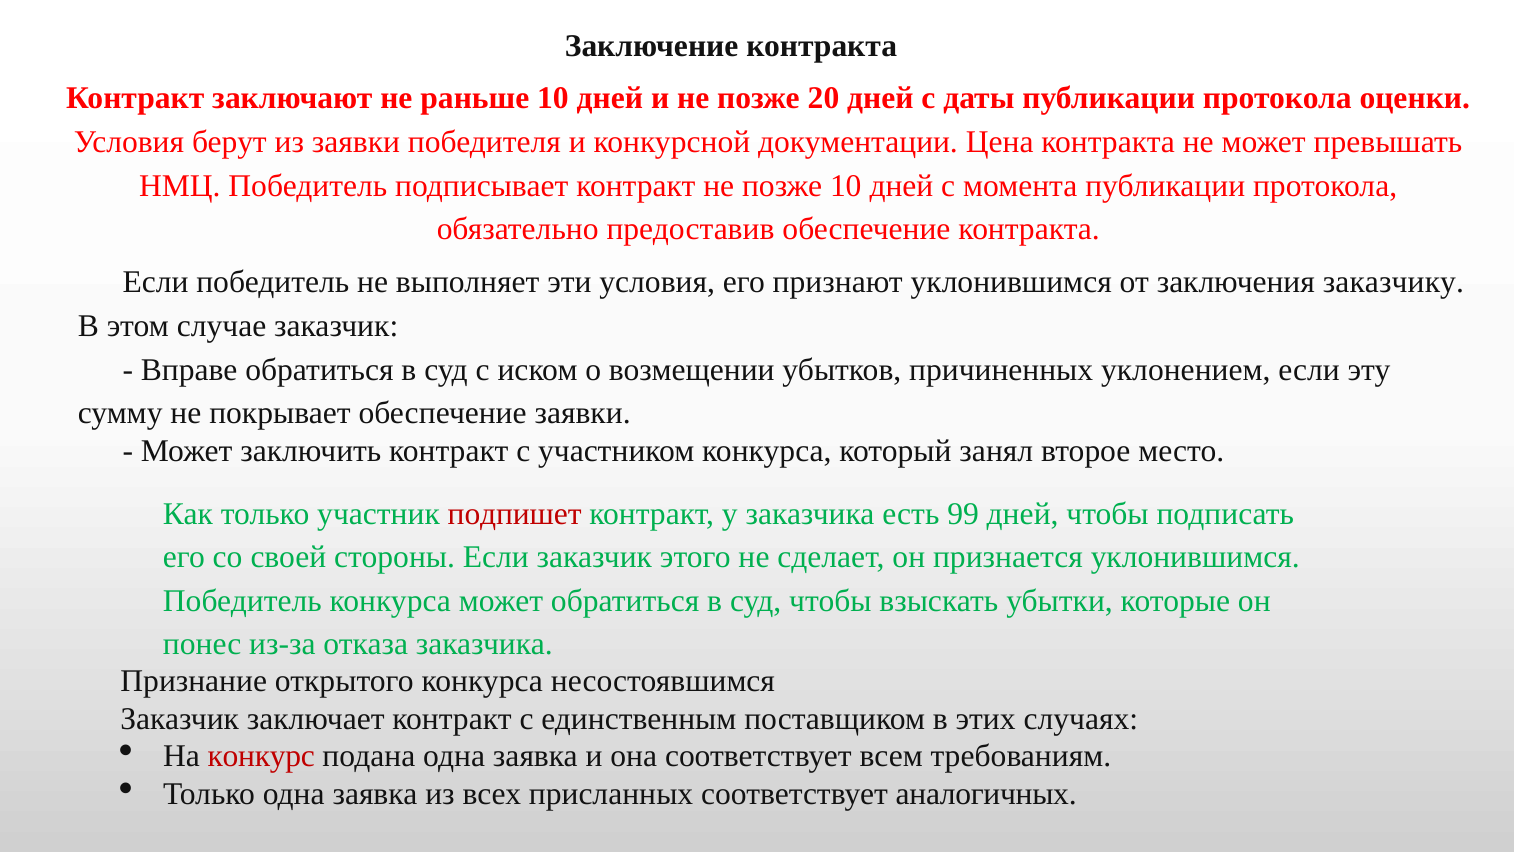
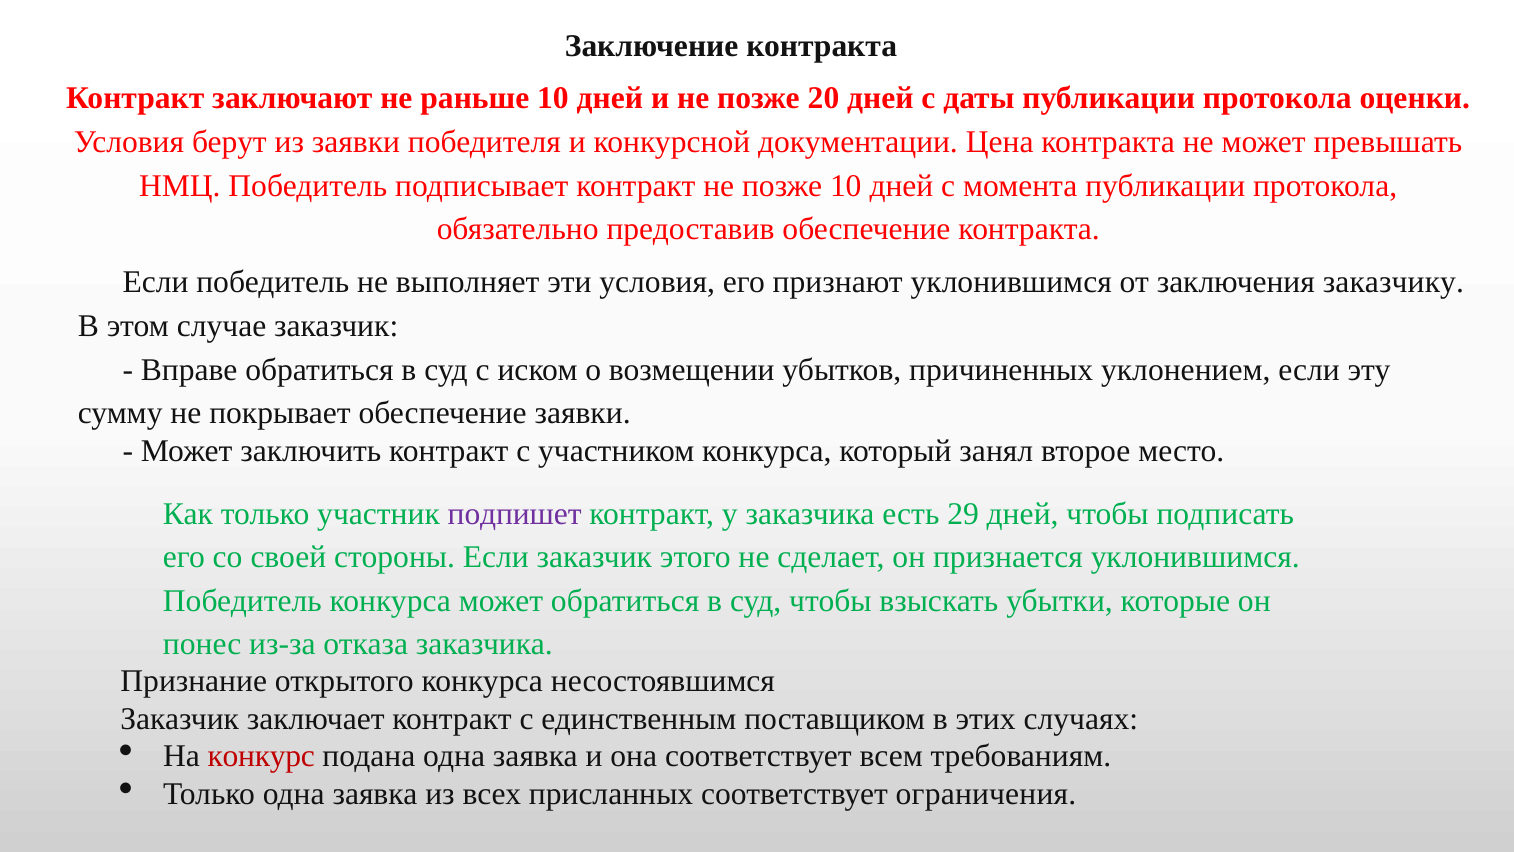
подпишет colour: red -> purple (515, 514)
99: 99 -> 29 (963, 514)
аналогичных: аналогичных -> ограничения (986, 794)
